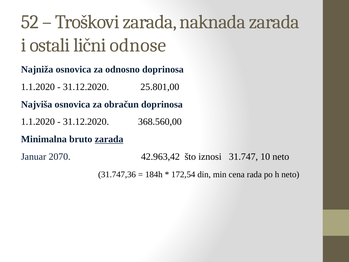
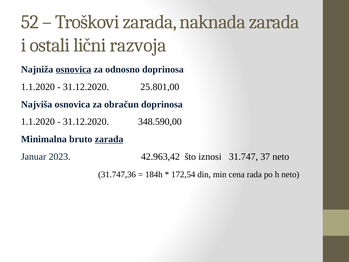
odnose: odnose -> razvoja (138, 45)
osnovica underline: none -> present (73, 69)
368.560,00: 368.560,00 -> 348.590,00 (160, 122)
2070: 2070 -> 2023 (60, 157)
10: 10 -> 37 (265, 157)
